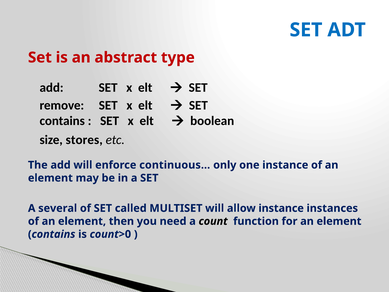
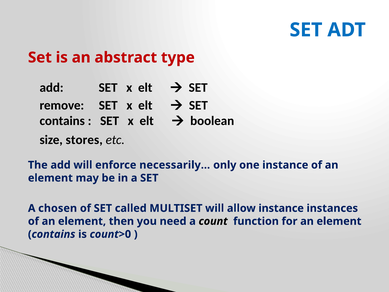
continuous…: continuous… -> necessarily… (175, 165)
several: several -> chosen (58, 208)
